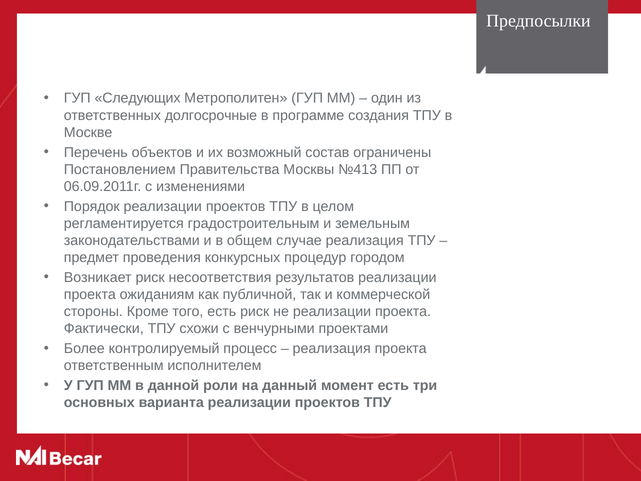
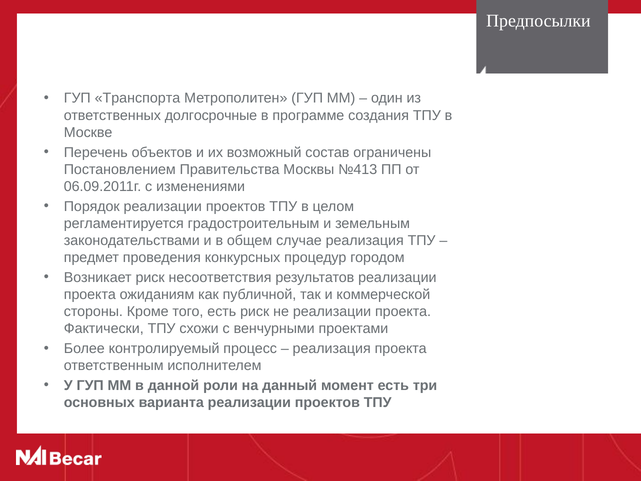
Следующих: Следующих -> Транспорта (137, 98)
